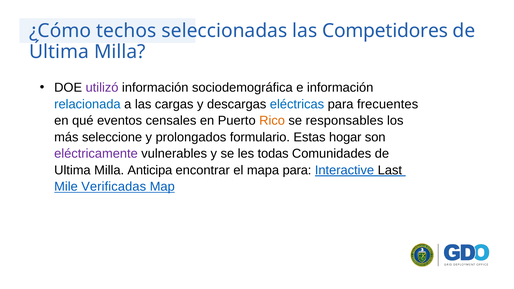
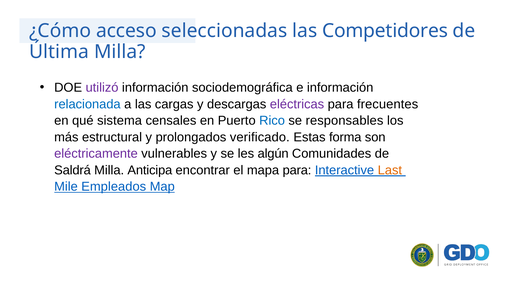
techos: techos -> acceso (126, 31)
eléctricas colour: blue -> purple (297, 104)
eventos: eventos -> sistema (120, 121)
Rico colour: orange -> blue (272, 121)
seleccione: seleccione -> estructural (112, 137)
formulario: formulario -> verificado (260, 137)
hogar: hogar -> forma (345, 137)
todas: todas -> algún (273, 154)
Ultima: Ultima -> Saldrá (72, 170)
Last colour: black -> orange (390, 170)
Verificadas: Verificadas -> Empleados (114, 187)
